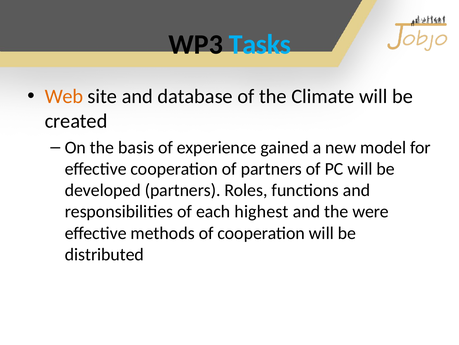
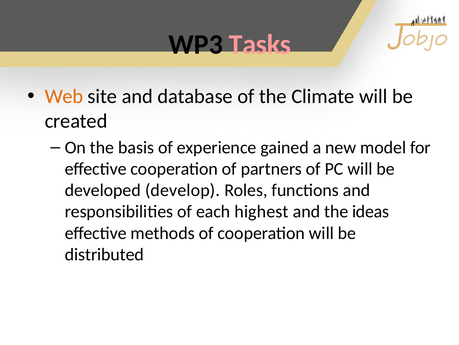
Tasks colour: light blue -> pink (260, 44)
developed partners: partners -> develop (183, 190)
were: were -> ideas (371, 211)
